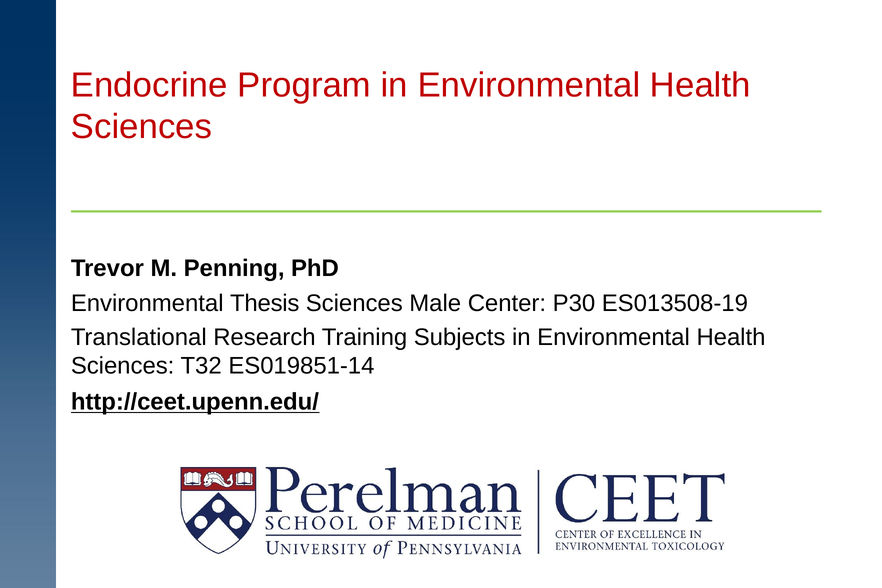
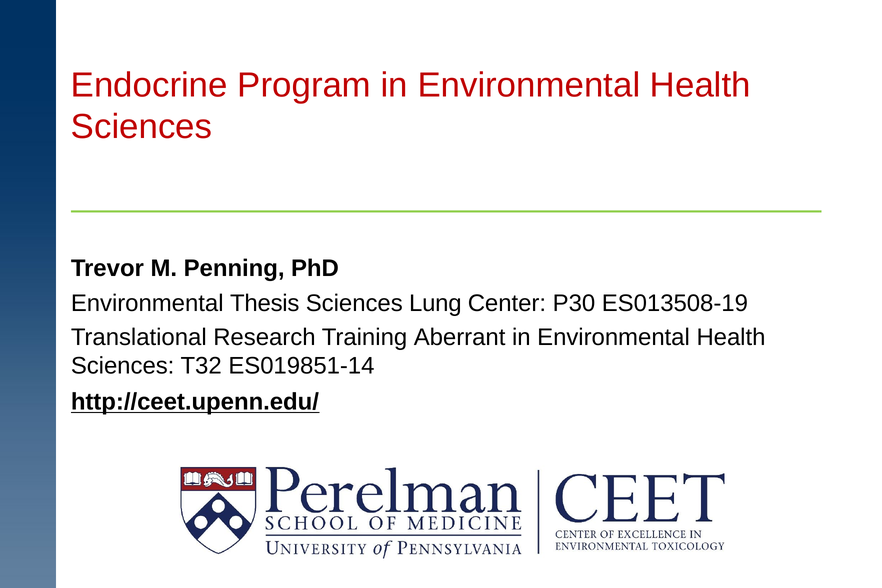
Male: Male -> Lung (435, 303)
Subjects: Subjects -> Aberrant (460, 337)
